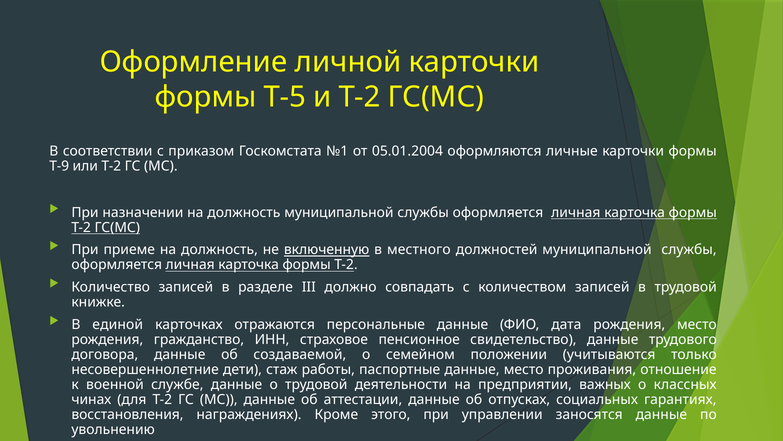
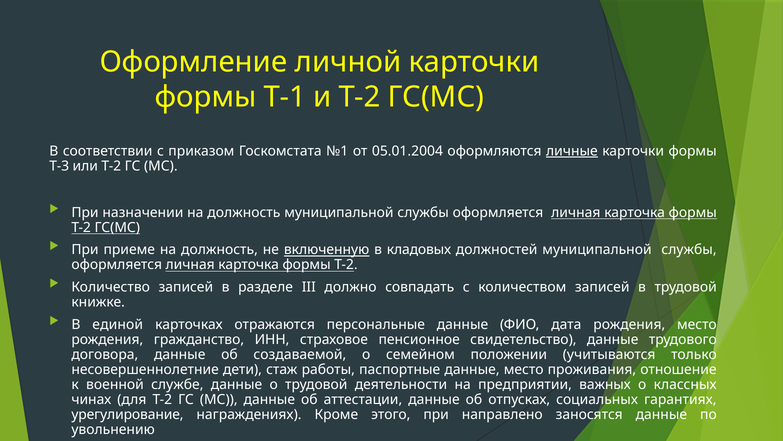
Т-5: Т-5 -> Т-1 (285, 97)
личные underline: none -> present (572, 151)
Т-9: Т-9 -> Т-3 (59, 166)
местного: местного -> кладовых (419, 250)
восстановления: восстановления -> урегулирование (127, 414)
управлении: управлении -> направлено (502, 414)
